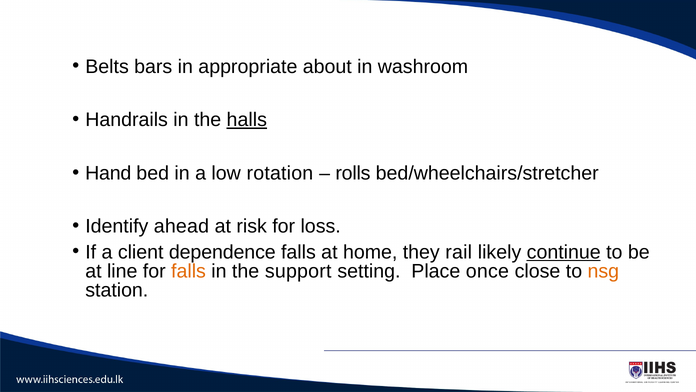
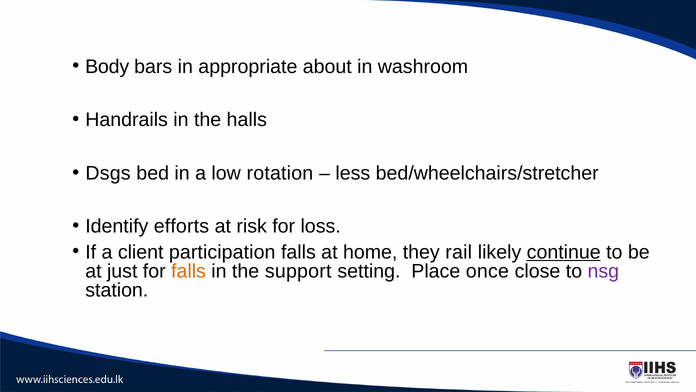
Belts: Belts -> Body (107, 66)
halls underline: present -> none (247, 120)
Hand: Hand -> Dsgs (108, 173)
rolls: rolls -> less (353, 173)
ahead: ahead -> efforts (181, 226)
dependence: dependence -> participation (222, 252)
line: line -> just (122, 271)
nsg colour: orange -> purple (603, 271)
